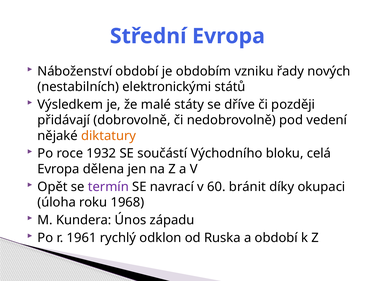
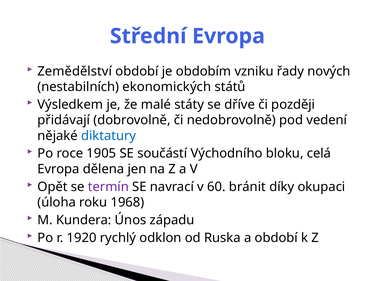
Náboženství: Náboženství -> Zemědělství (75, 71)
elektronickými: elektronickými -> ekonomických (167, 87)
diktatury colour: orange -> blue (109, 136)
1932: 1932 -> 1905 (101, 154)
1961: 1961 -> 1920 (82, 238)
